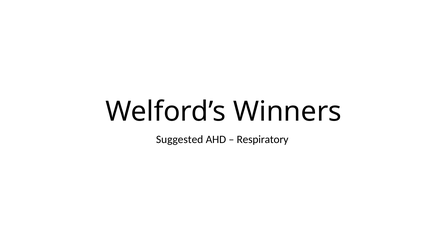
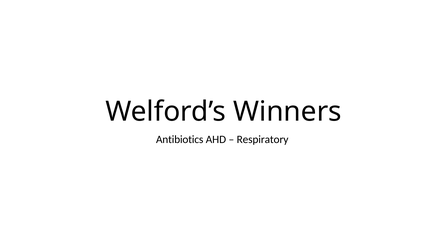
Suggested: Suggested -> Antibiotics (180, 140)
